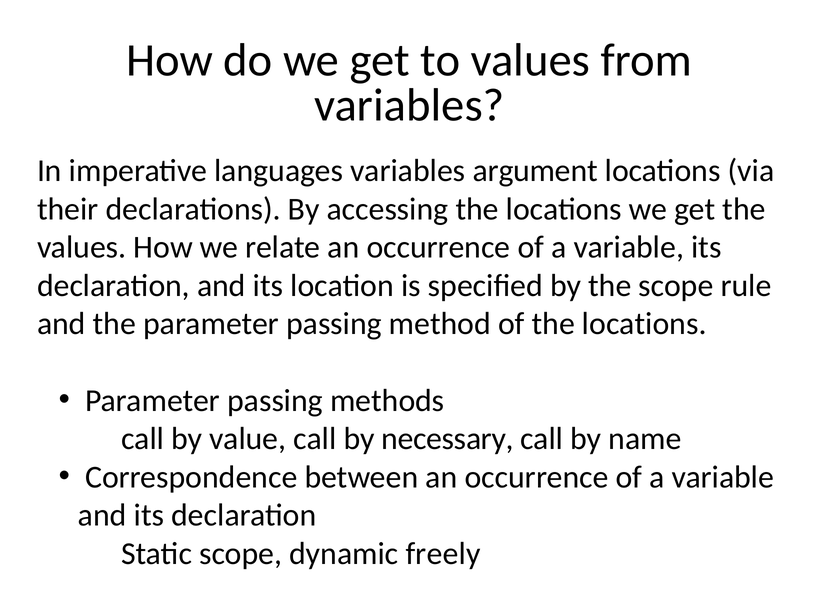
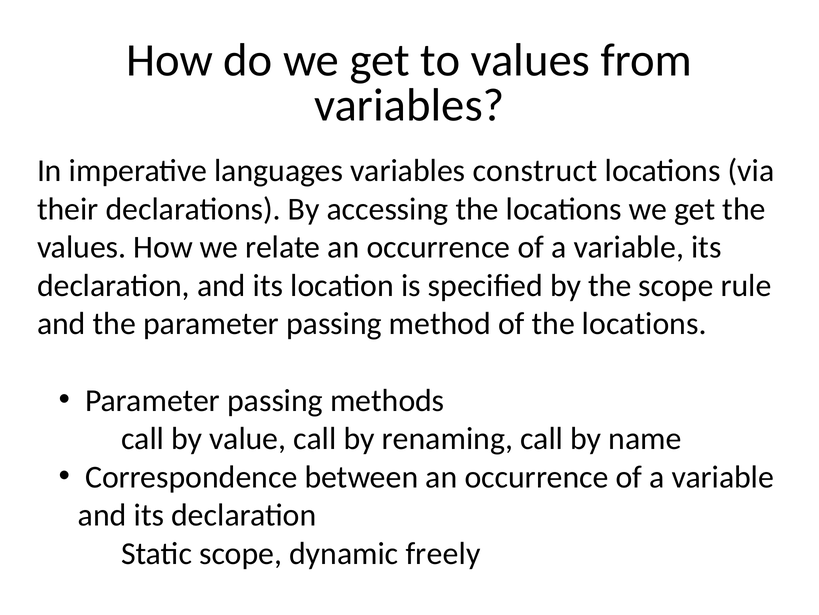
argument: argument -> construct (535, 171)
necessary: necessary -> renaming (447, 438)
